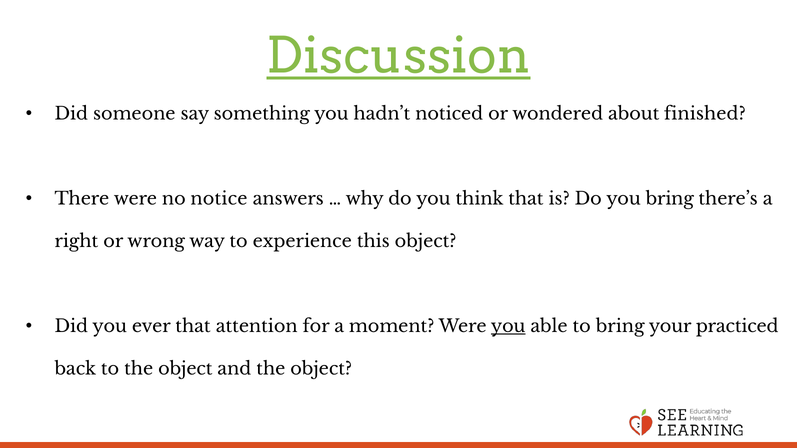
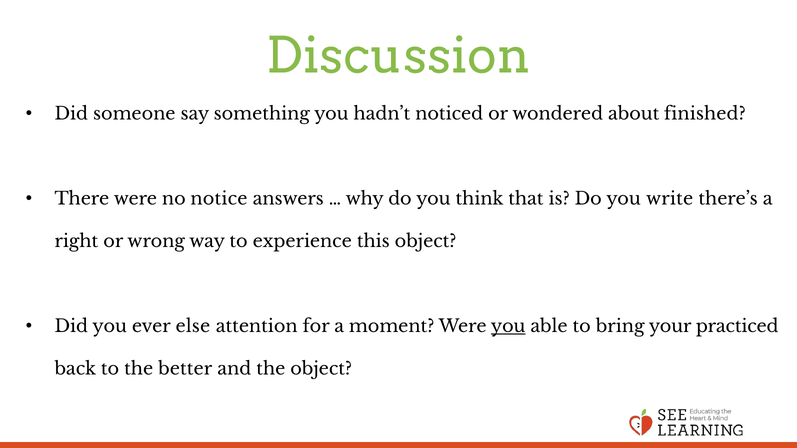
Discussion underline: present -> none (398, 56)
you bring: bring -> write (670, 199)
ever that: that -> else (193, 327)
to the object: object -> better (185, 369)
